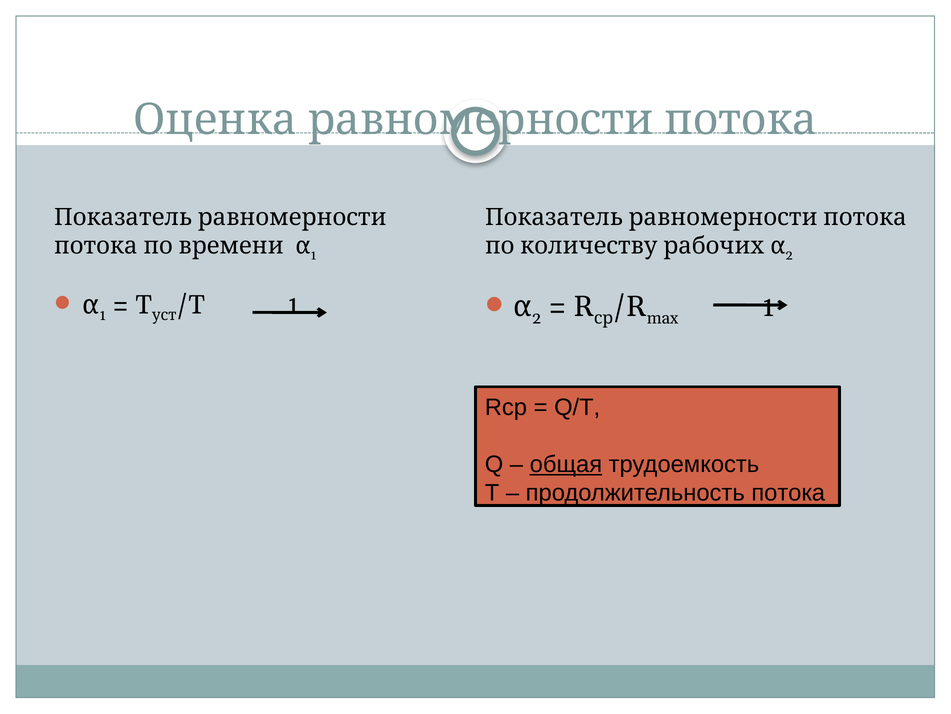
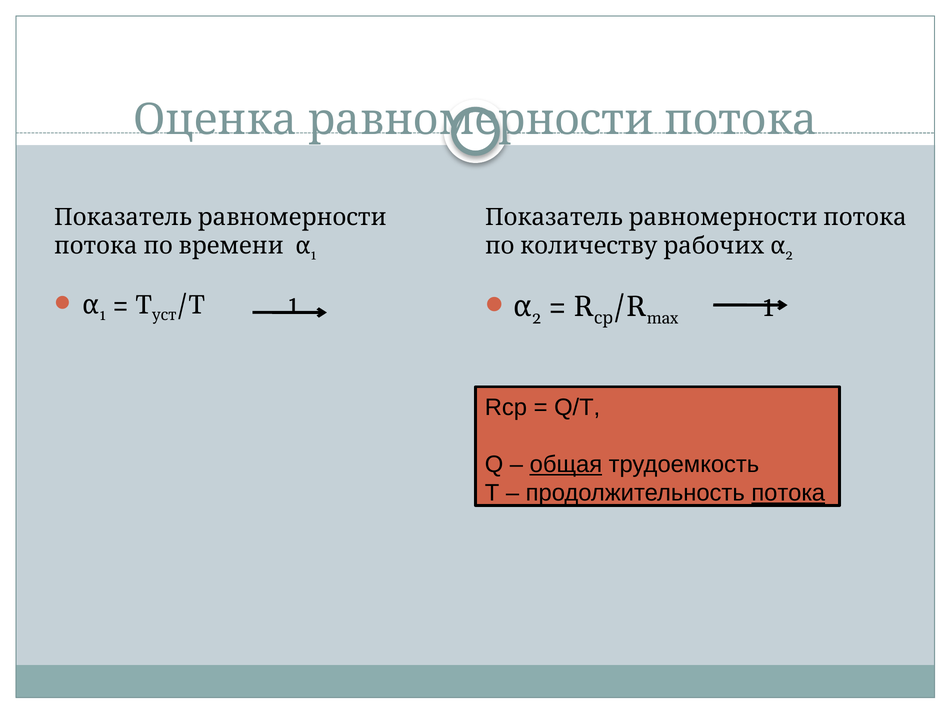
потока underline: none -> present (788, 493)
